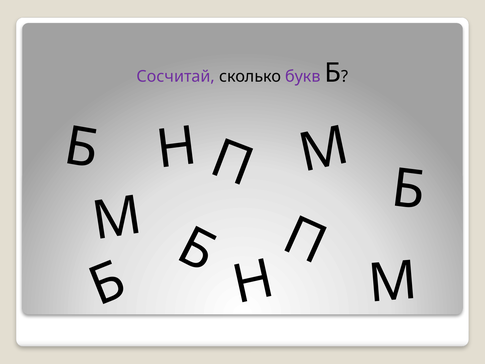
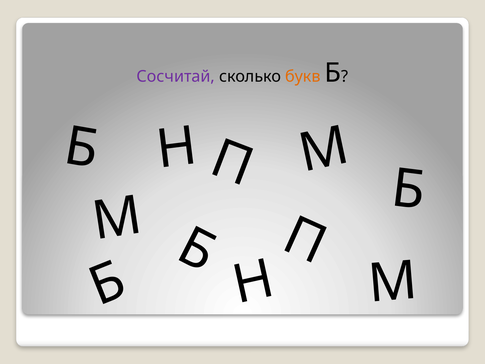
букв colour: purple -> orange (303, 76)
